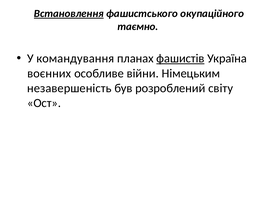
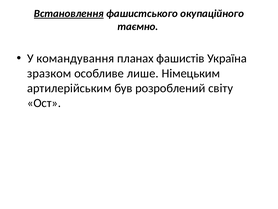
фашистів underline: present -> none (180, 58)
воєнних: воєнних -> зразком (49, 73)
війни: війни -> лише (143, 73)
незавершеність: незавершеність -> артилерійським (69, 88)
